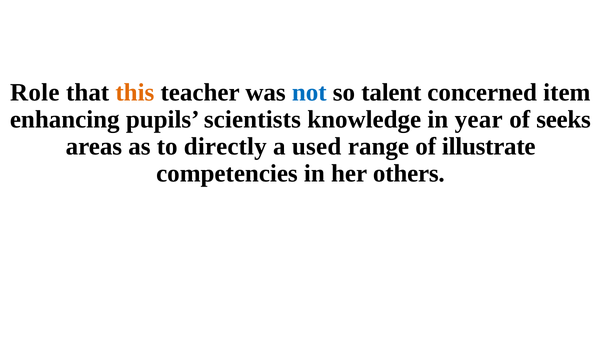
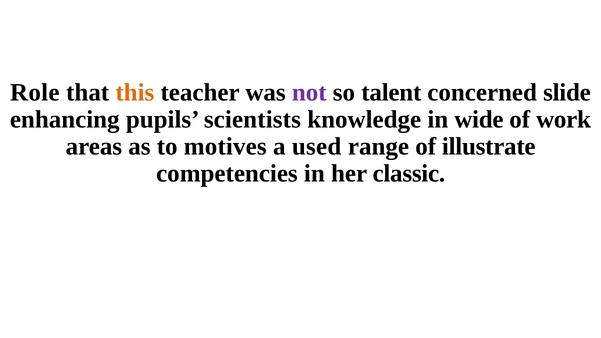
not colour: blue -> purple (309, 92)
item: item -> slide (567, 92)
year: year -> wide (479, 119)
seeks: seeks -> work (564, 119)
directly: directly -> motives (225, 147)
others: others -> classic (409, 174)
